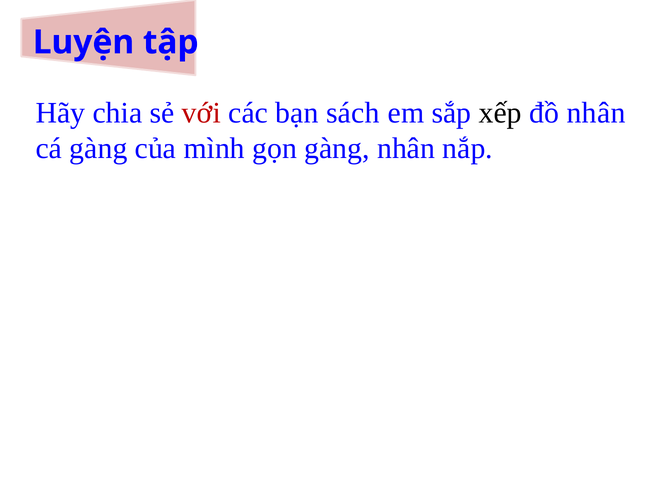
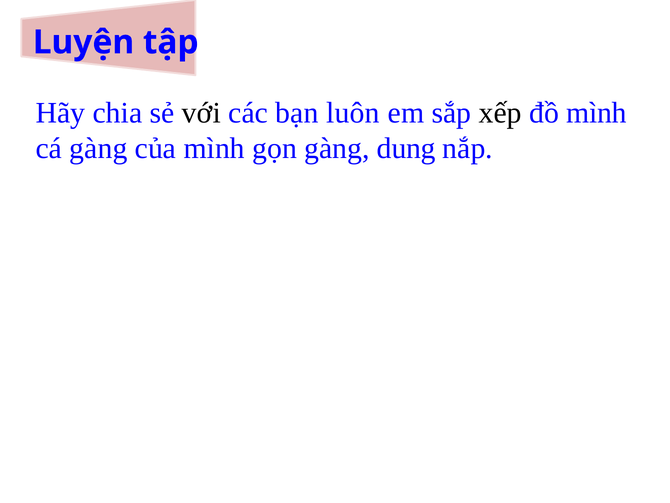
với colour: red -> black (201, 113)
sách: sách -> luôn (353, 113)
đồ nhân: nhân -> mình (596, 113)
gàng nhân: nhân -> dung (406, 148)
